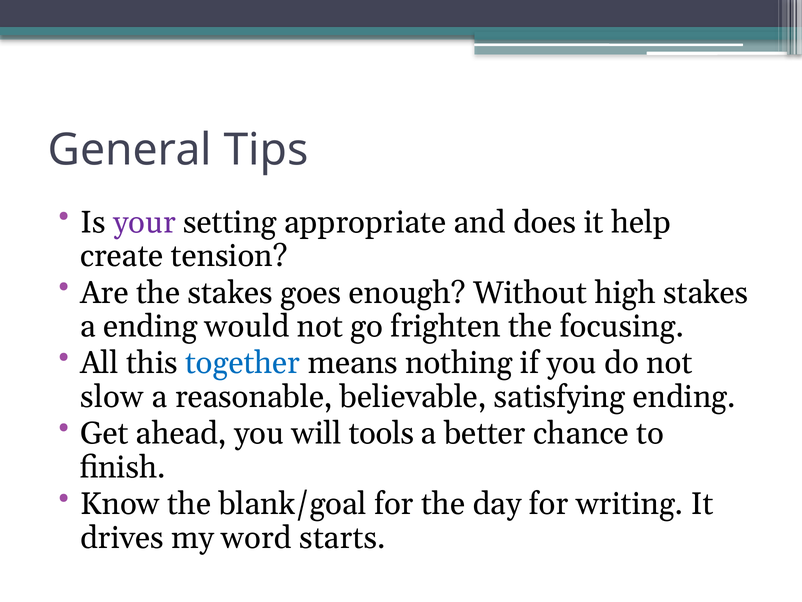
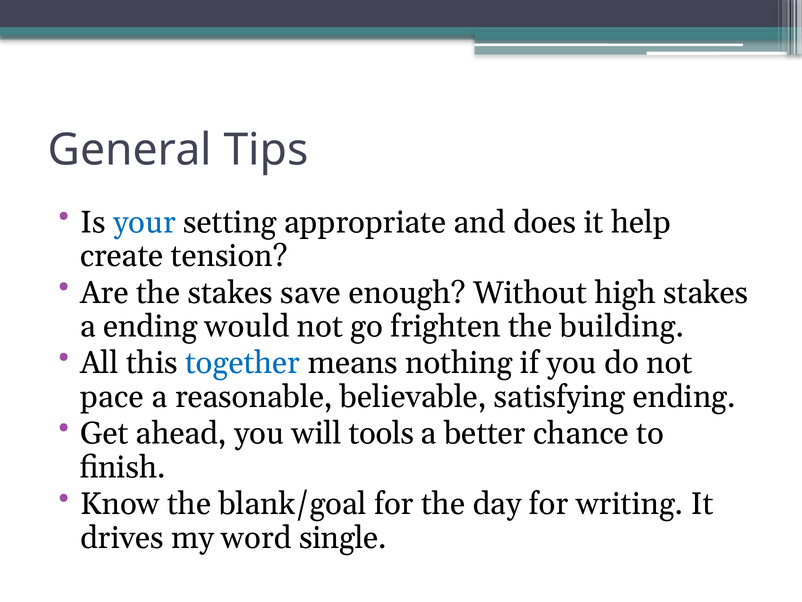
your colour: purple -> blue (144, 222)
goes: goes -> save (311, 293)
focusing: focusing -> building (622, 326)
slow: slow -> pace (112, 397)
starts: starts -> single (343, 537)
